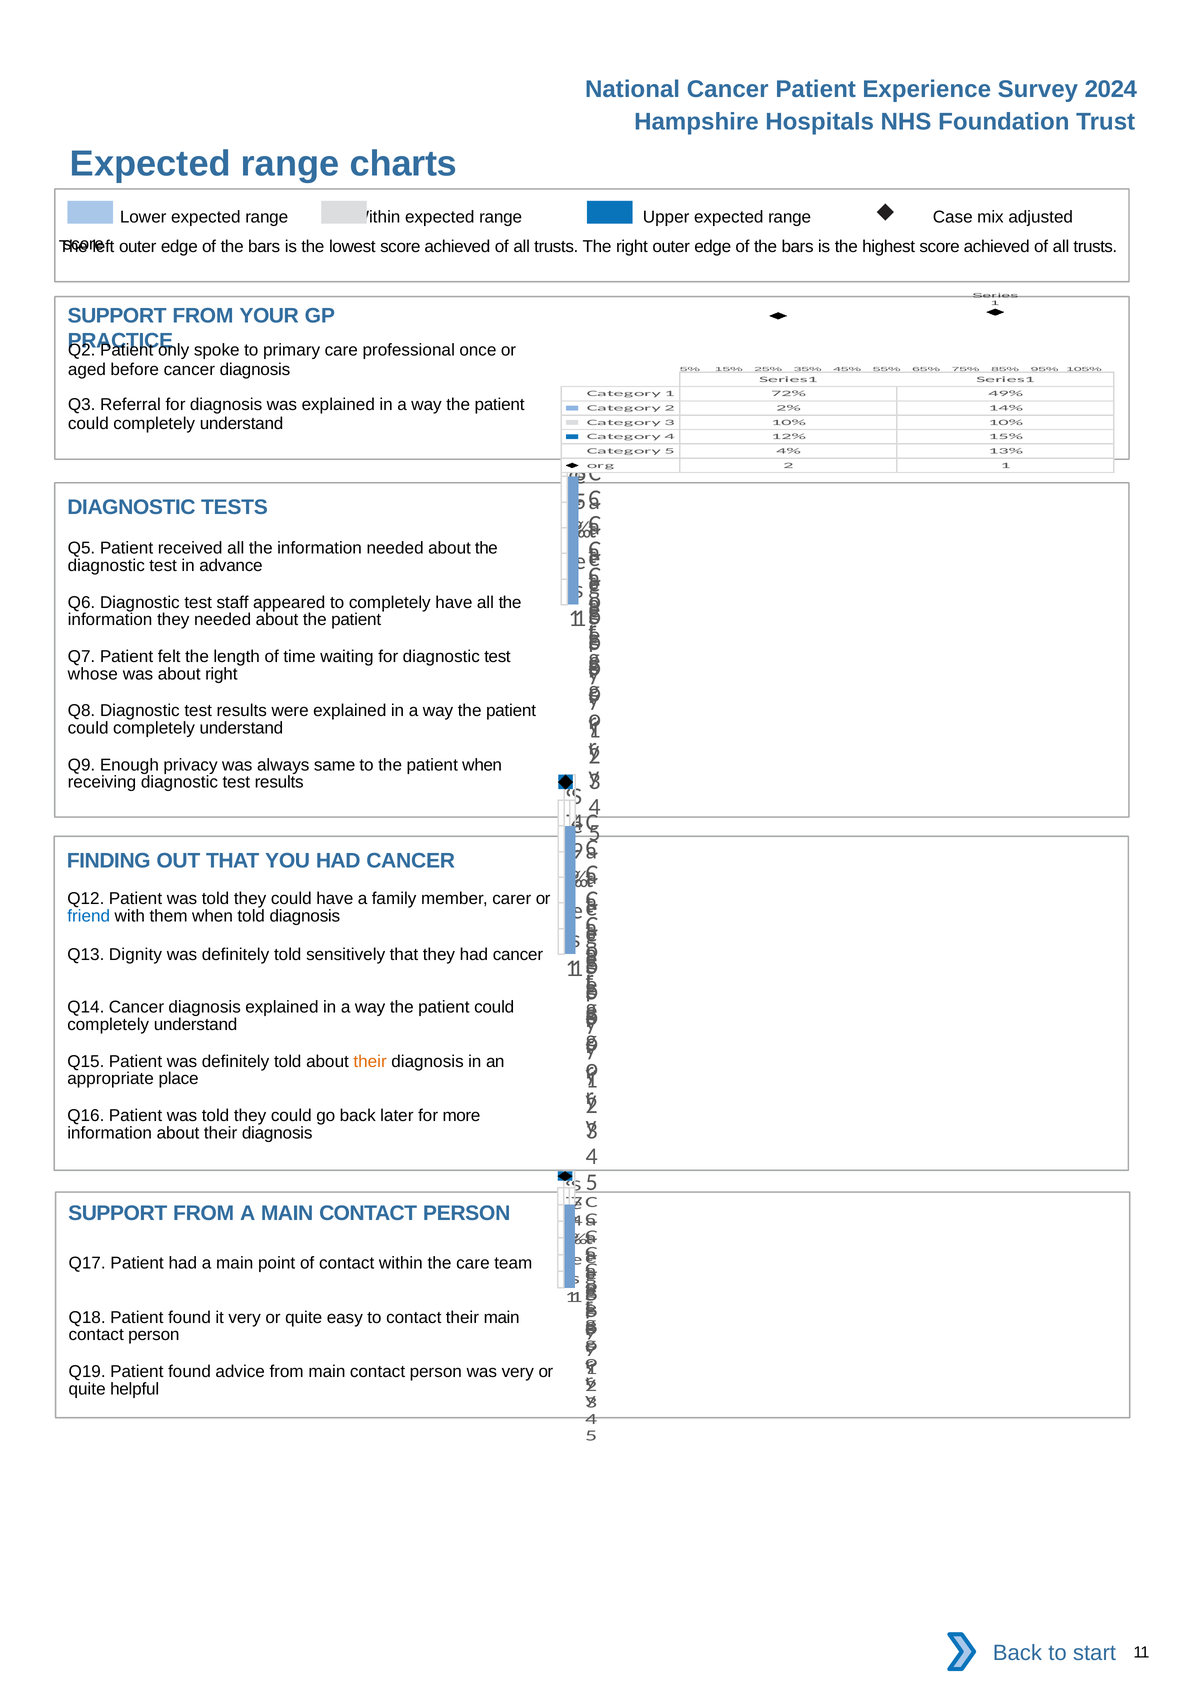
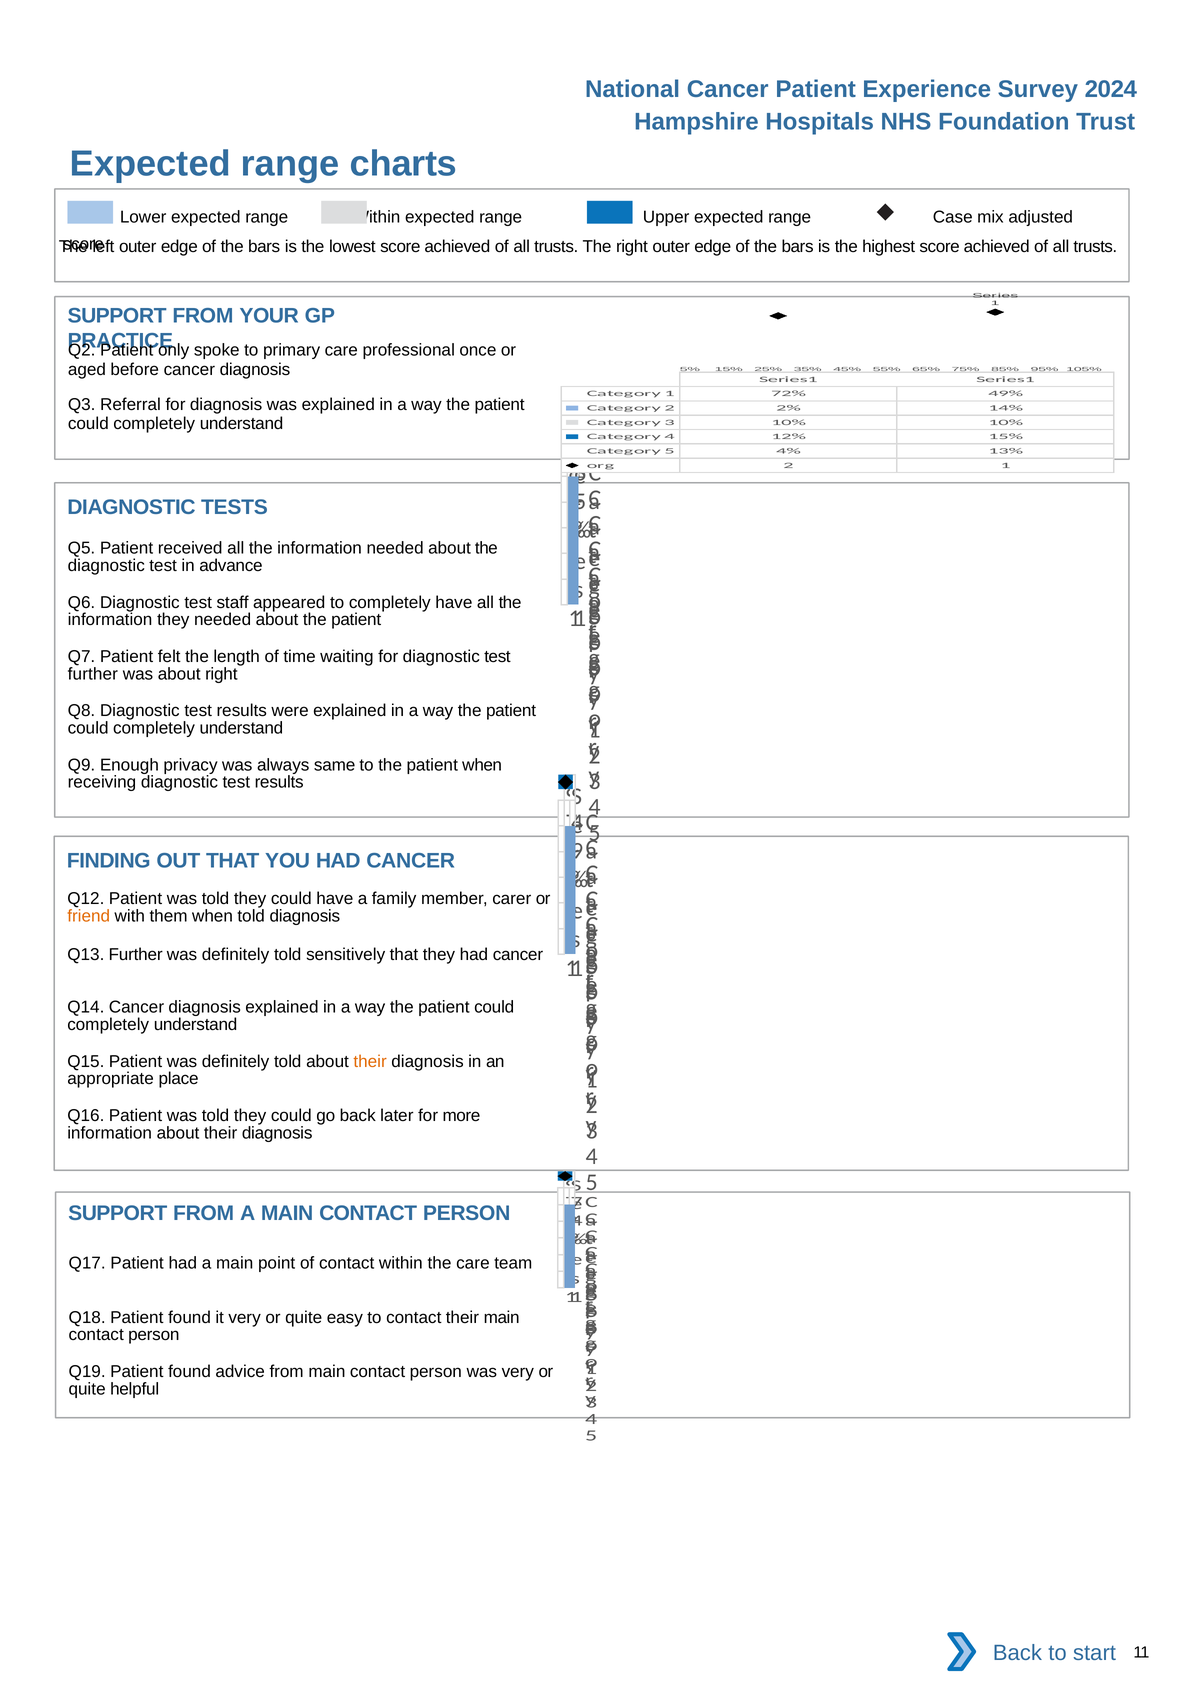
whose: whose -> further (93, 674)
friend colour: blue -> orange (89, 916)
Q13 Dignity: Dignity -> Further (136, 955)
